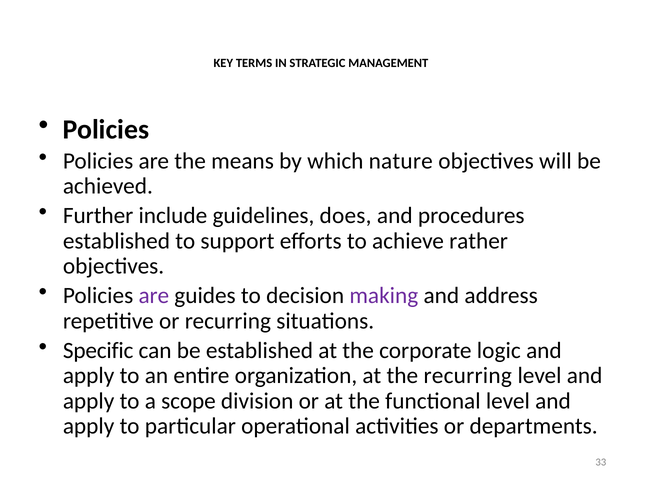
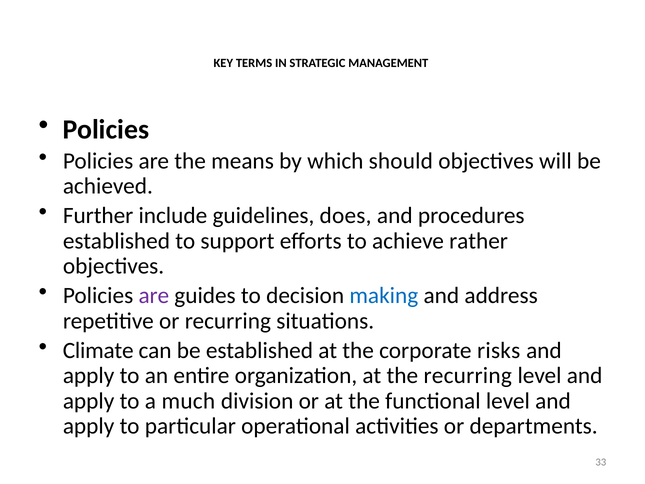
nature: nature -> should (401, 161)
making colour: purple -> blue (384, 296)
Specific: Specific -> Climate (98, 350)
logic: logic -> risks (499, 350)
scope: scope -> much (188, 401)
